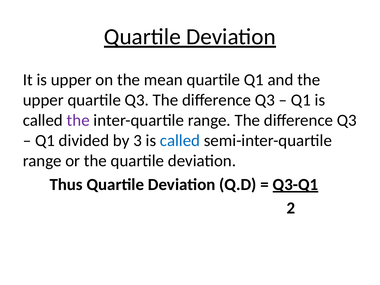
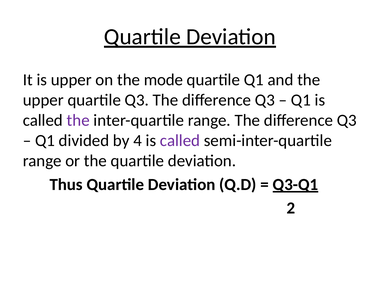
mean: mean -> mode (163, 80)
3: 3 -> 4 (138, 141)
called colour: blue -> purple (180, 141)
